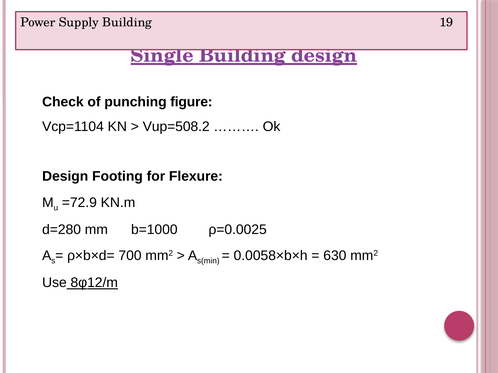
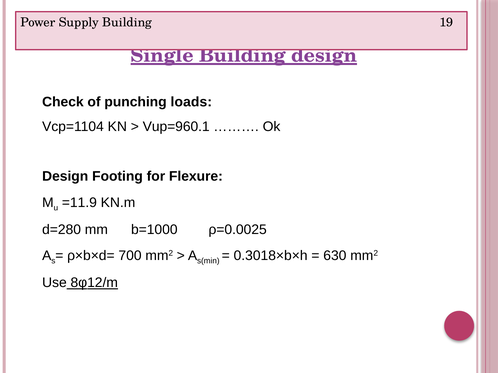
figure: figure -> loads (191, 102)
Vup=508.2: Vup=508.2 -> Vup=960.1 (176, 127)
=72.9: =72.9 -> =11.9 (79, 203)
0.0058×b×h: 0.0058×b×h -> 0.3018×b×h (271, 256)
